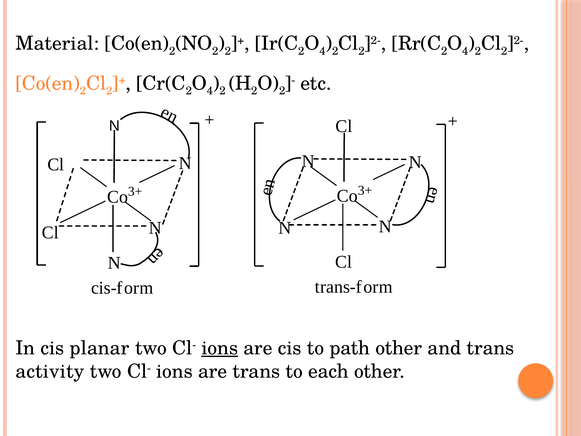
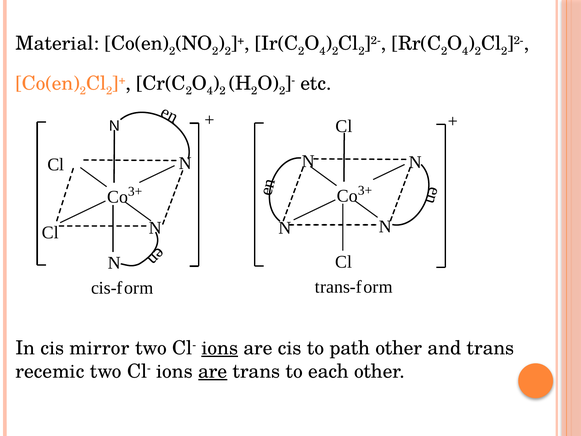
planar: planar -> mirror (99, 348)
activity: activity -> recemic (50, 371)
are underline: none -> present (213, 371)
